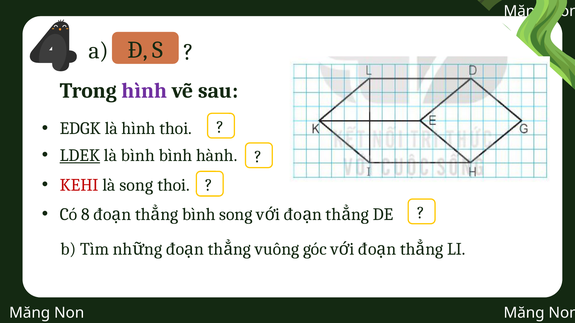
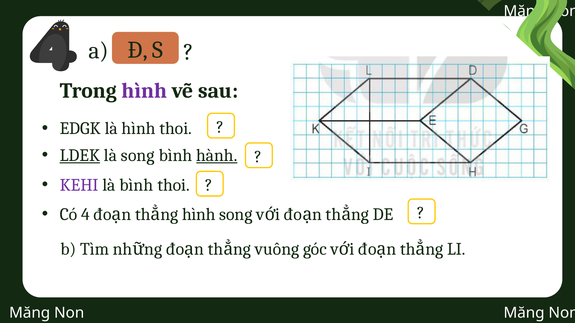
là bình: bình -> song (138, 156)
hành underline: none -> present (217, 156)
KEHI colour: red -> purple (79, 185)
là song: song -> bình (136, 185)
8: 8 -> 4 (85, 215)
bình: bình -> hình (199, 215)
